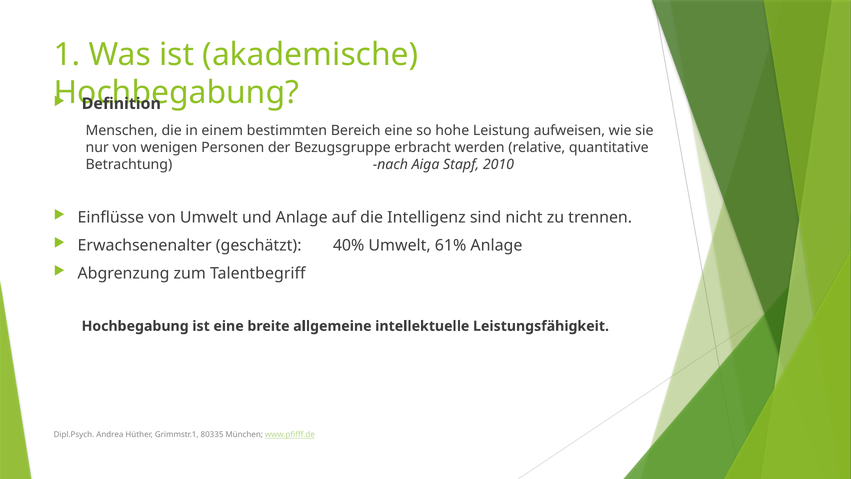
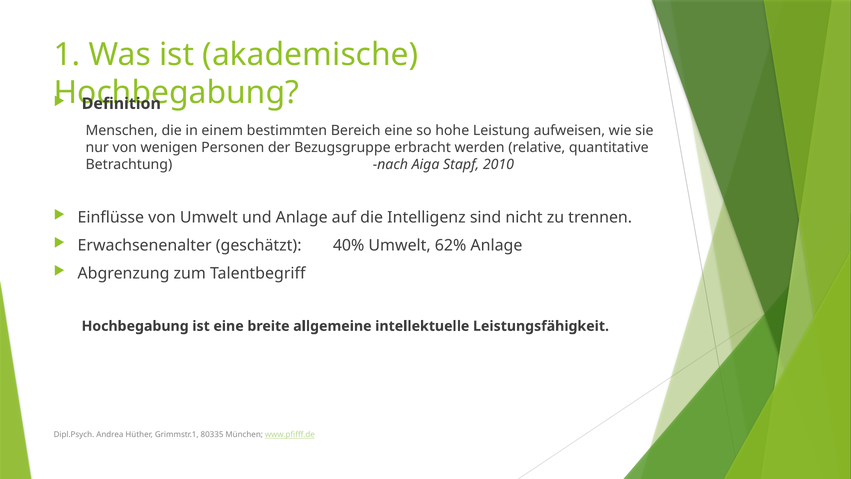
61%: 61% -> 62% (451, 245)
